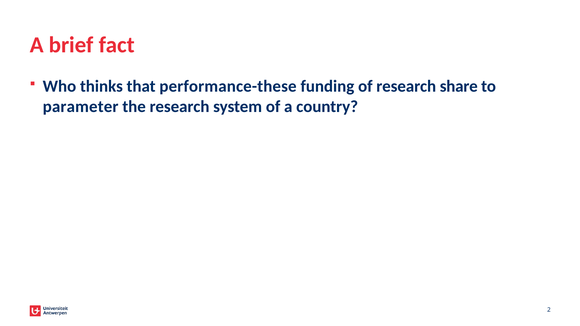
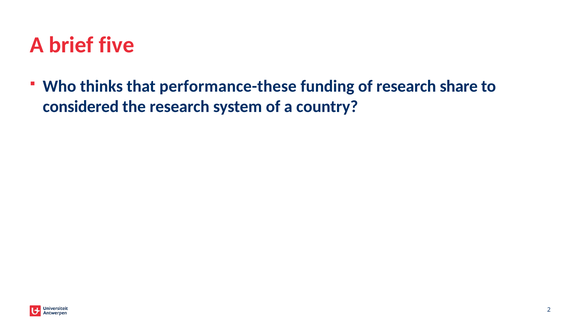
fact: fact -> five (117, 45)
parameter: parameter -> considered (81, 107)
